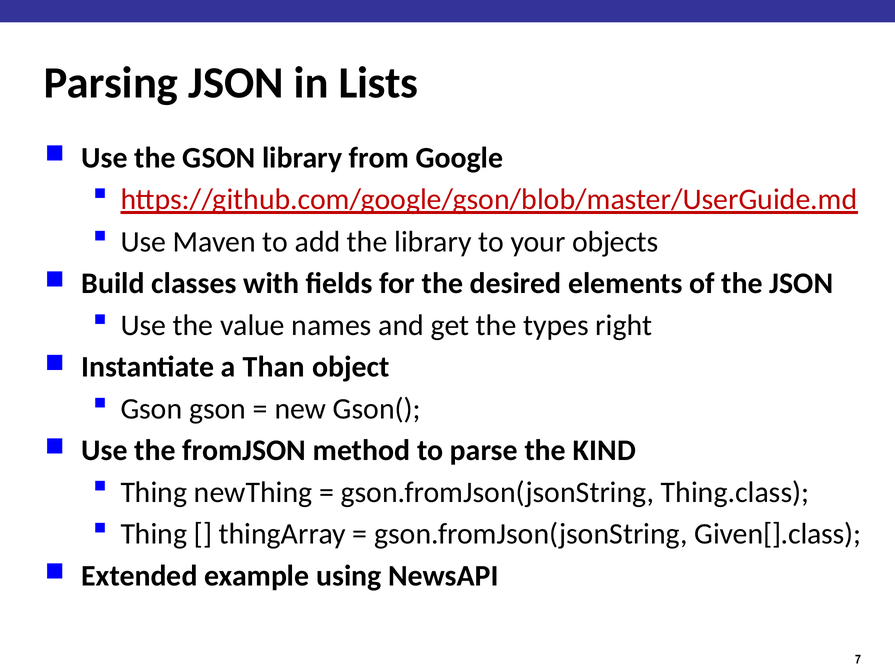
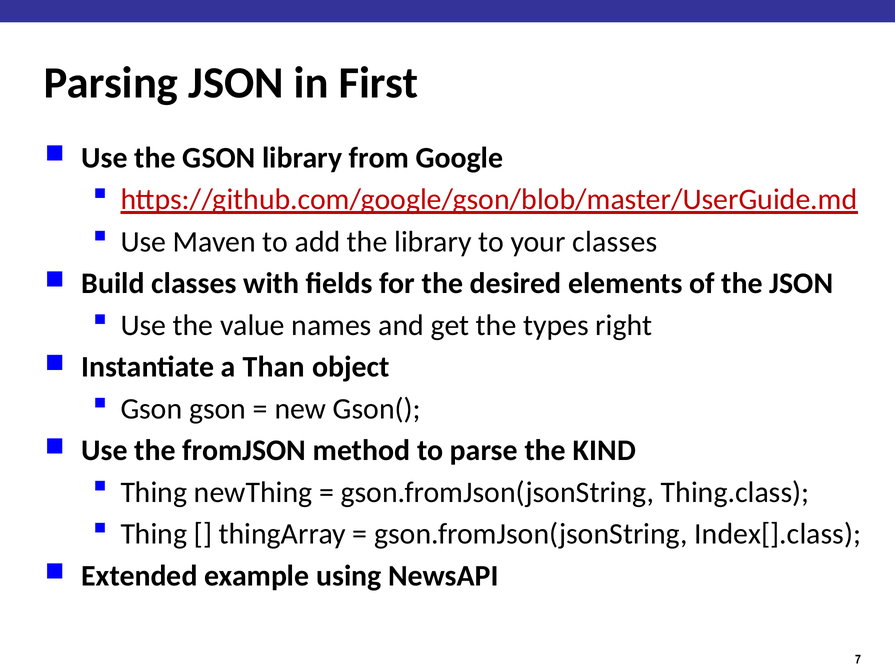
Lists: Lists -> First (379, 83)
your objects: objects -> classes (615, 242)
Given[].class: Given[].class -> Index[].class (778, 534)
